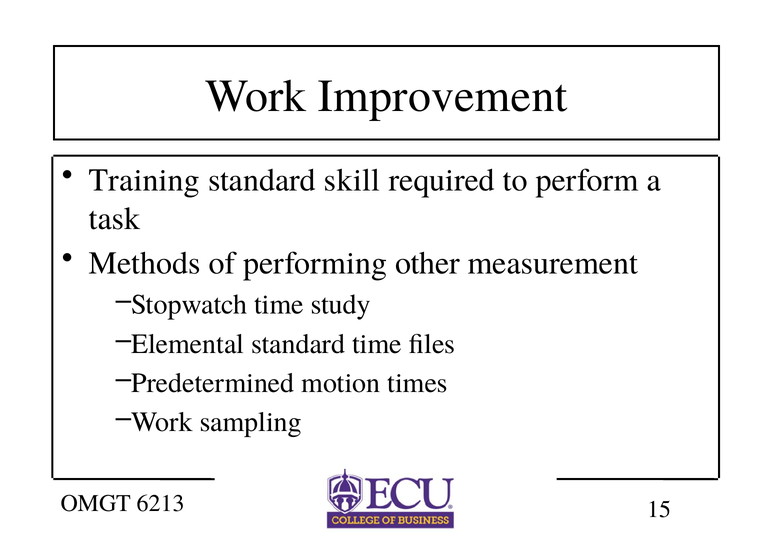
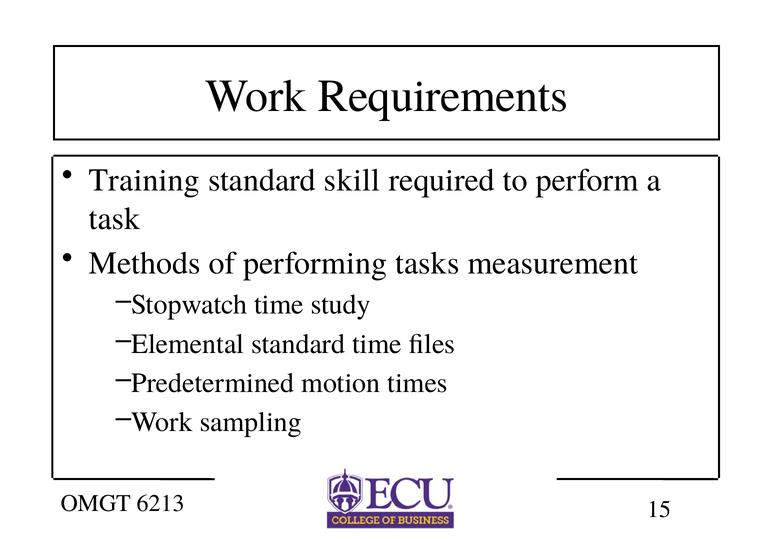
Improvement: Improvement -> Requirements (443, 96)
other: other -> tasks (427, 264)
